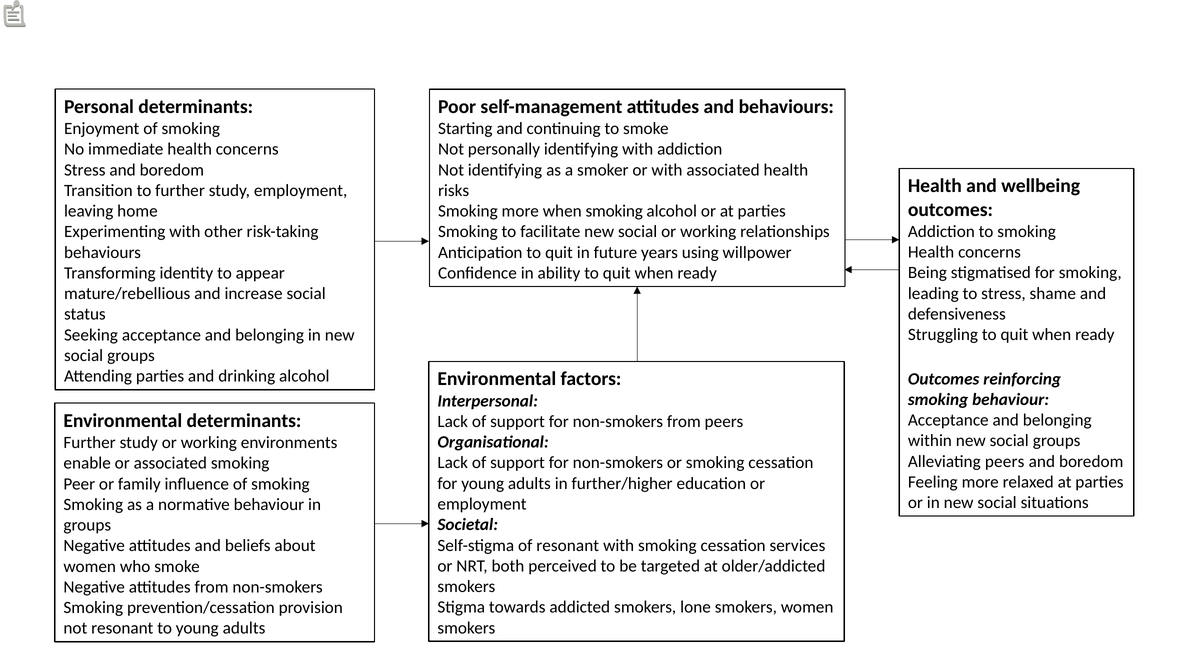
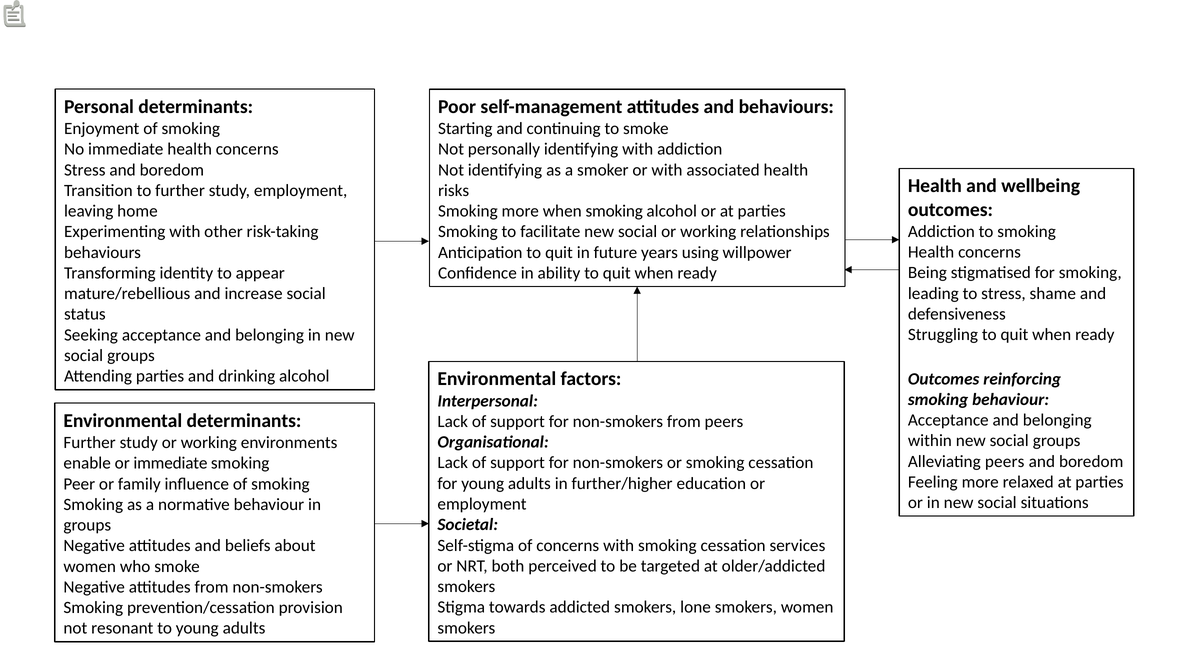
or associated: associated -> immediate (170, 463)
of resonant: resonant -> concerns (568, 546)
